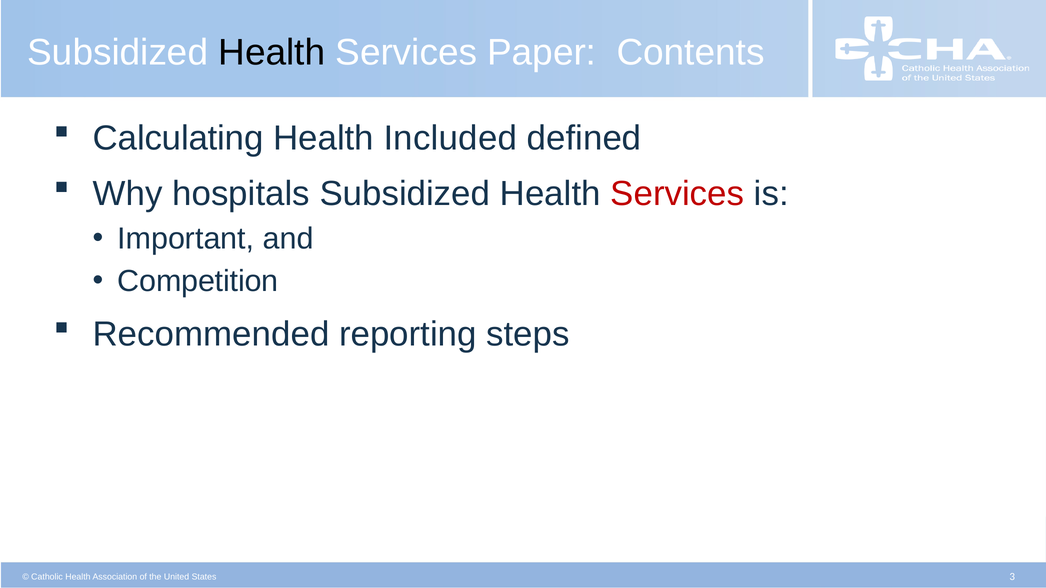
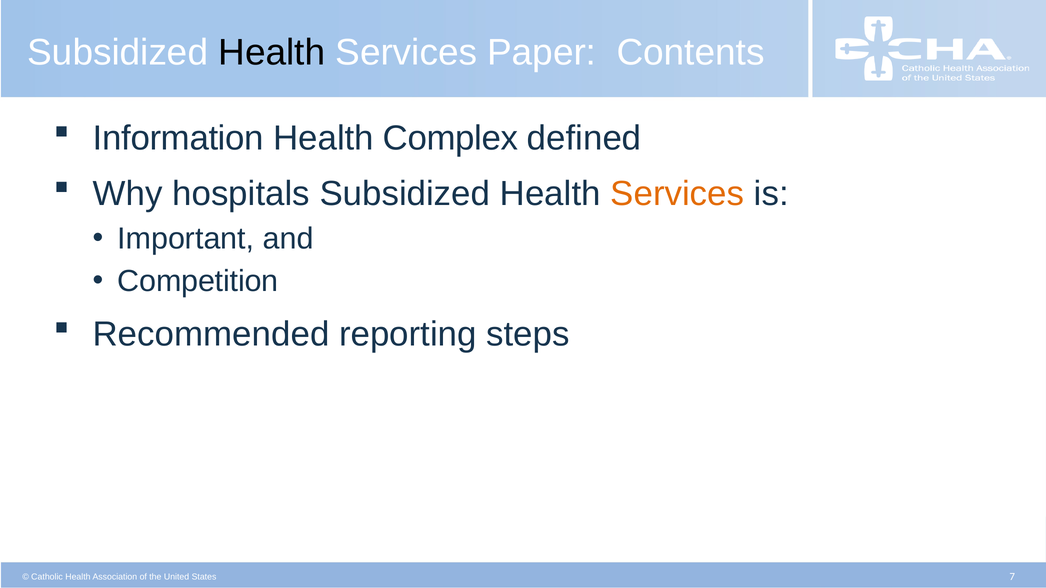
Calculating: Calculating -> Information (178, 138)
Included: Included -> Complex (451, 138)
Services colour: red -> orange (677, 194)
3: 3 -> 7 (1012, 577)
